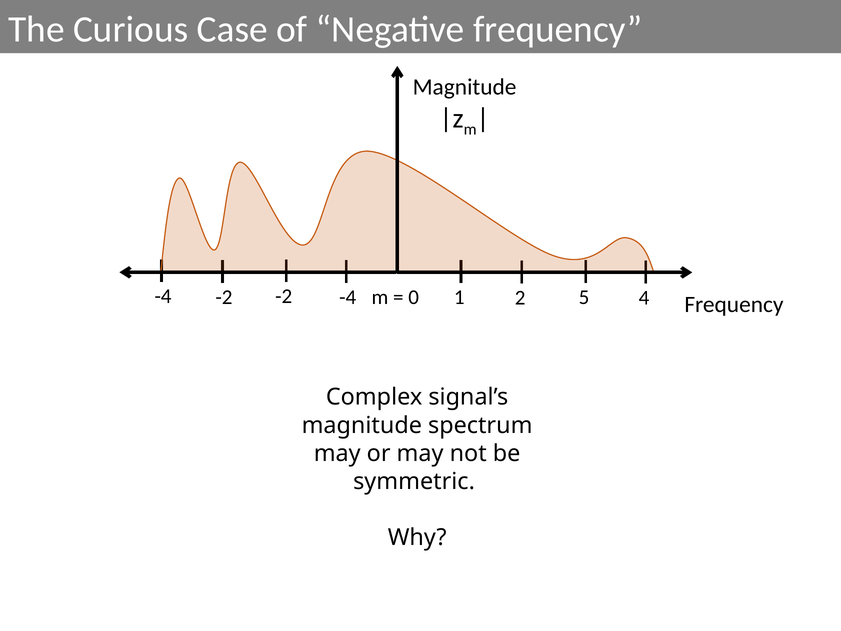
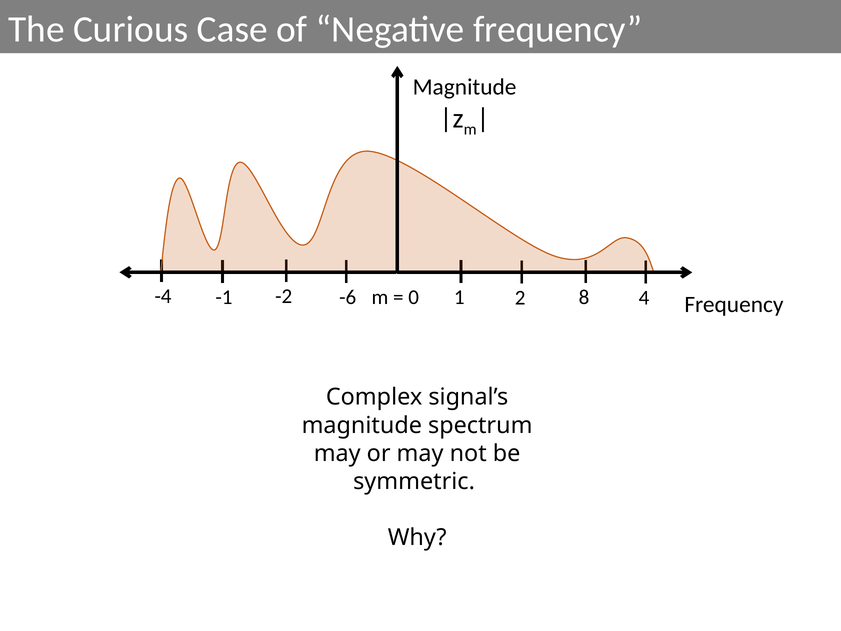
-2: -2 -> -1 (224, 297)
-2 -4: -4 -> -6 (348, 297)
5: 5 -> 8 (584, 297)
